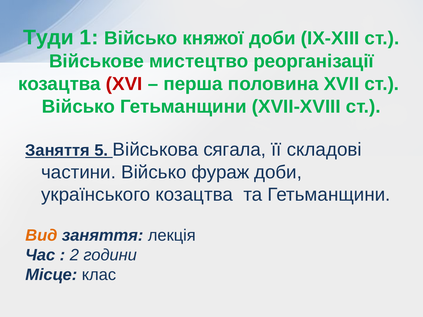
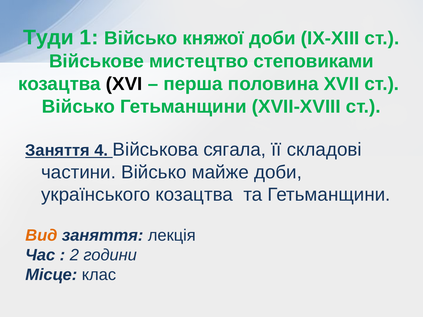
реорганізації: реорганізації -> степовиками (314, 61)
ХVІ colour: red -> black (124, 84)
5: 5 -> 4 (101, 150)
фураж: фураж -> майже (220, 172)
